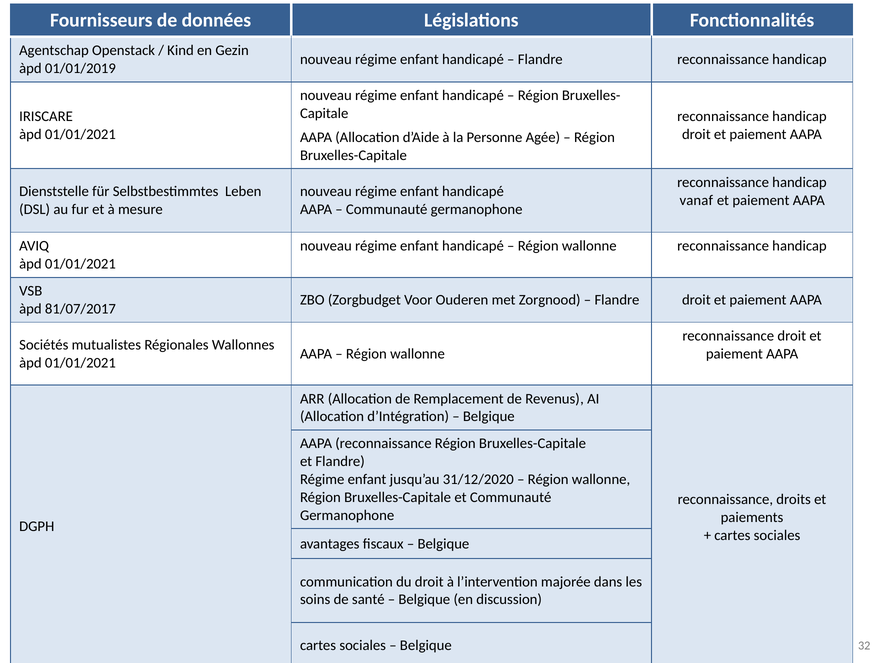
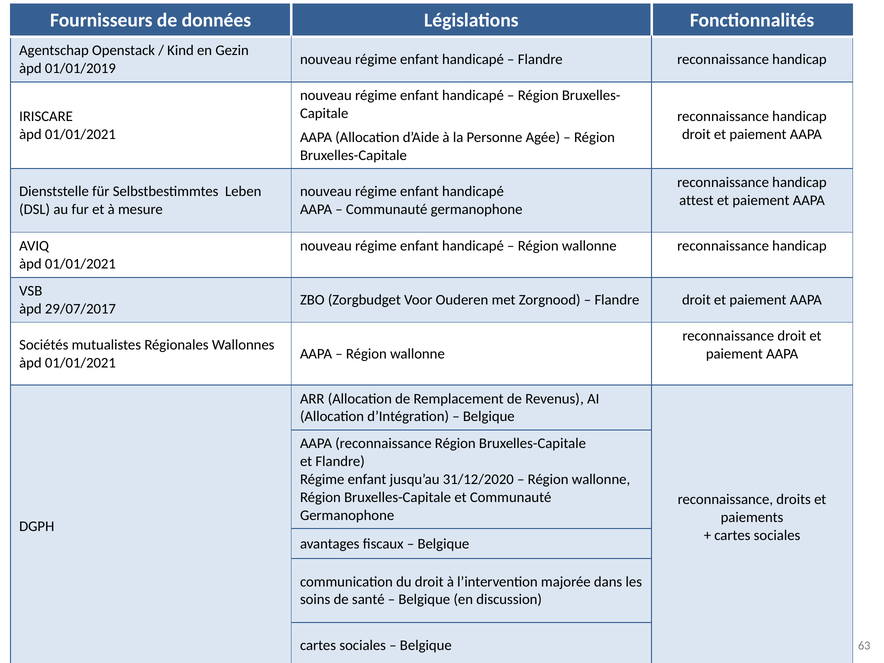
vanaf: vanaf -> attest (696, 201)
81/07/2017: 81/07/2017 -> 29/07/2017 (80, 309)
32: 32 -> 63 (864, 646)
